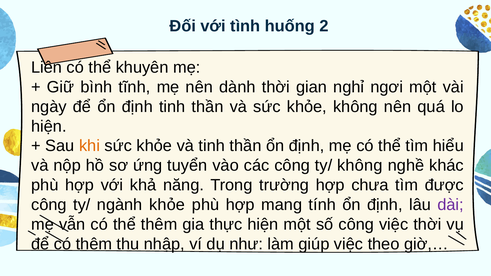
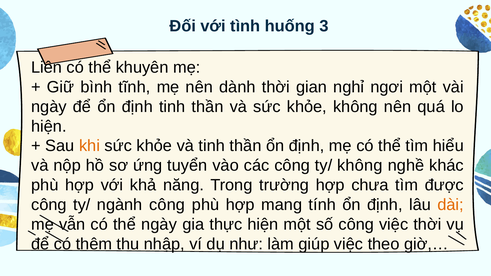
2: 2 -> 3 (324, 26)
ngành khỏe: khỏe -> công (167, 205)
dài colour: purple -> orange (451, 205)
thể thêm: thêm -> ngày (159, 225)
